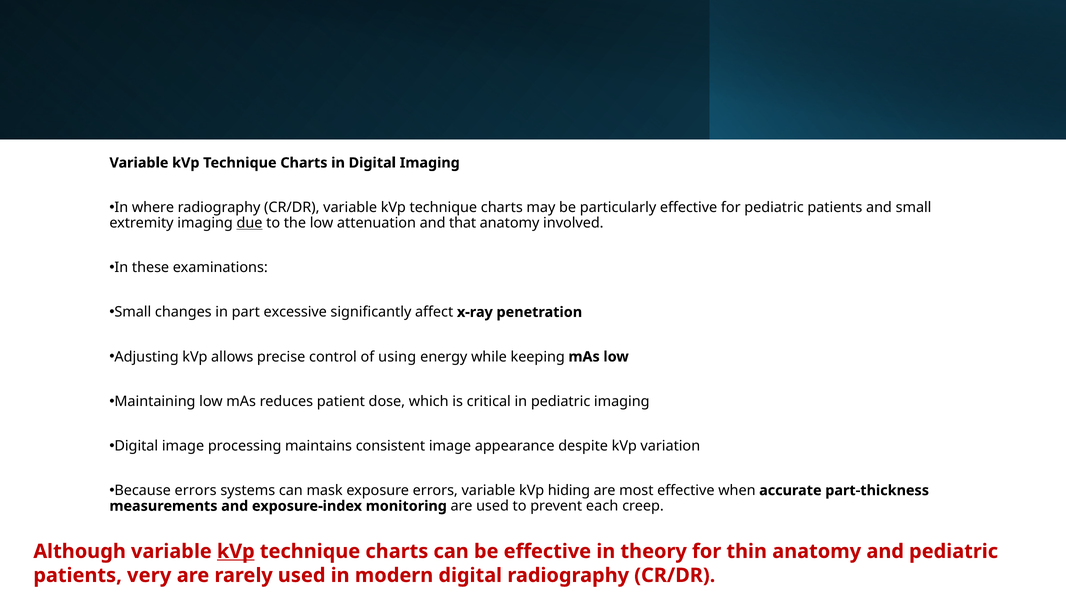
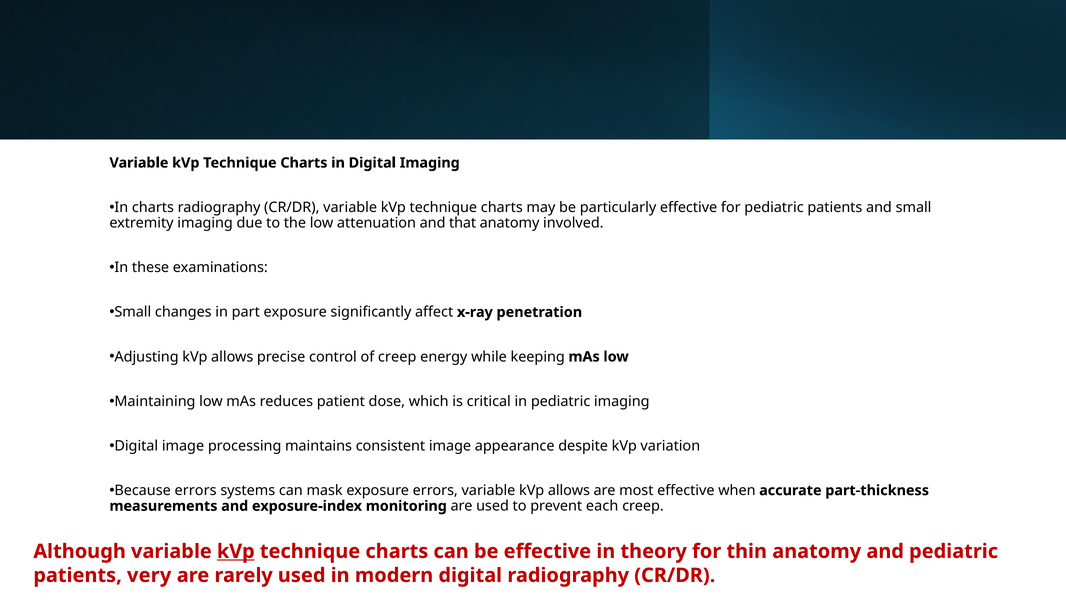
In where: where -> charts (153, 207)
due underline: present -> none (250, 223)
part excessive: excessive -> exposure (295, 312)
of using: using -> creep (397, 357)
variable kVp hiding: hiding -> allows (569, 490)
